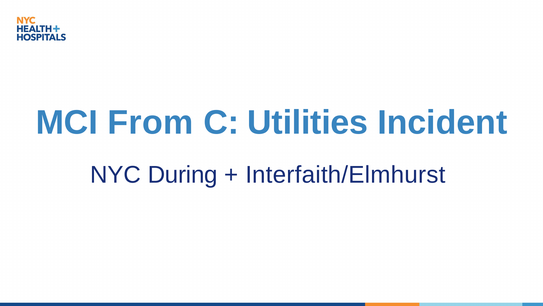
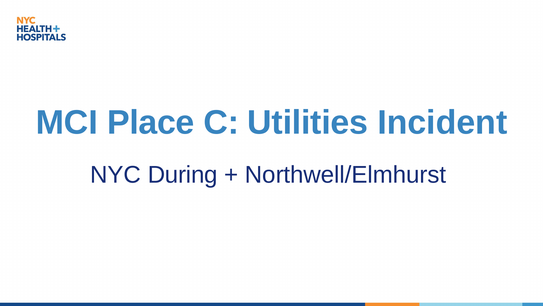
From: From -> Place (151, 122)
Interfaith/Elmhurst: Interfaith/Elmhurst -> Northwell/Elmhurst (346, 174)
